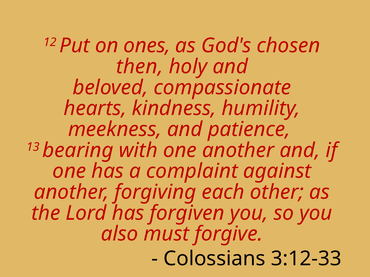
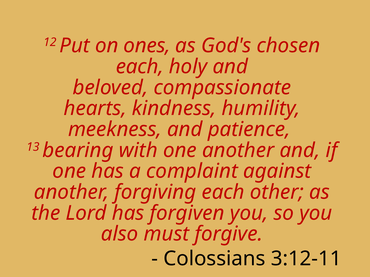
then: then -> each (140, 67)
3:12-33: 3:12-33 -> 3:12-11 (306, 259)
